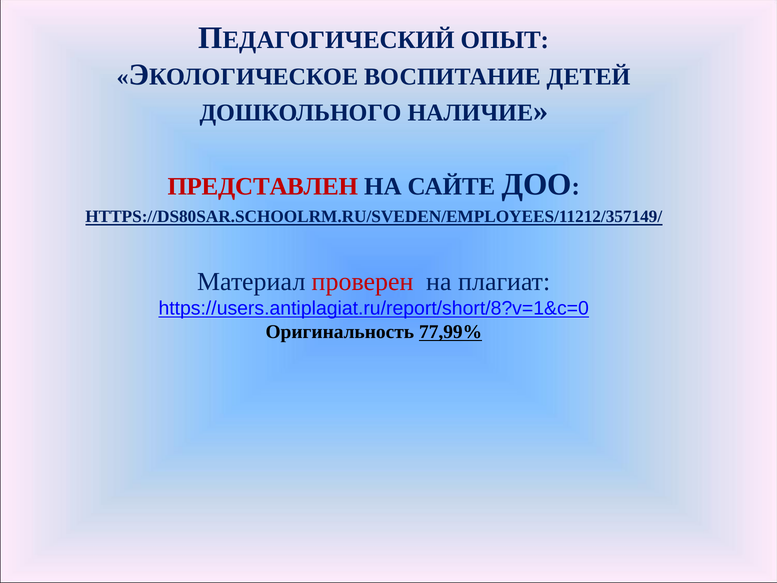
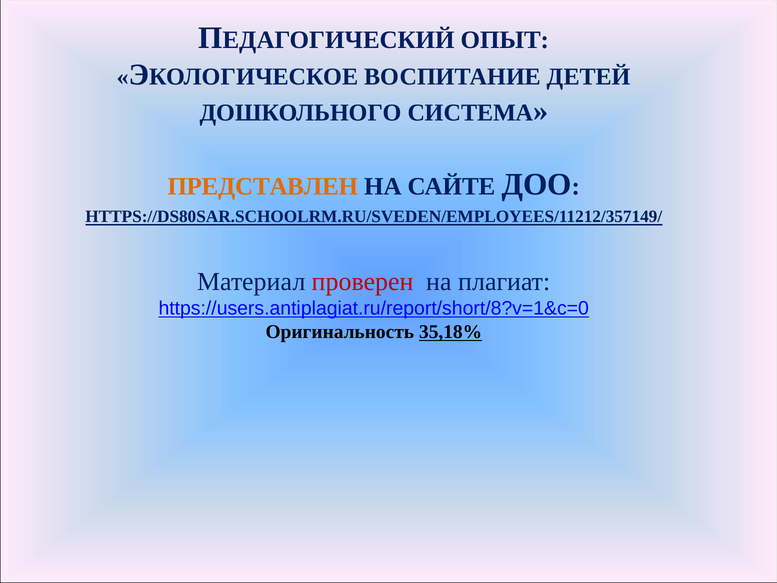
НАЛИЧИЕ: НАЛИЧИЕ -> СИСТЕМА (470, 113)
ПРЕДСТАВЛЕН colour: red -> orange (263, 186)
77,99%: 77,99% -> 35,18% (451, 332)
